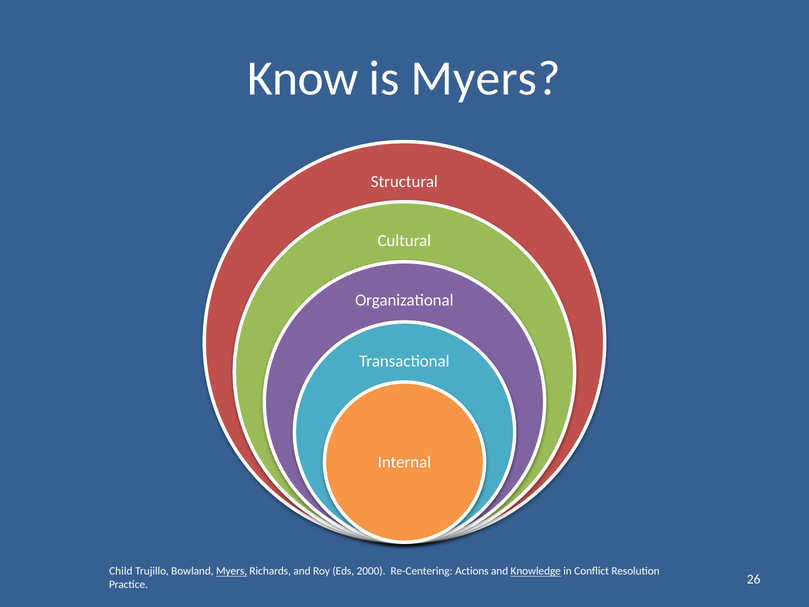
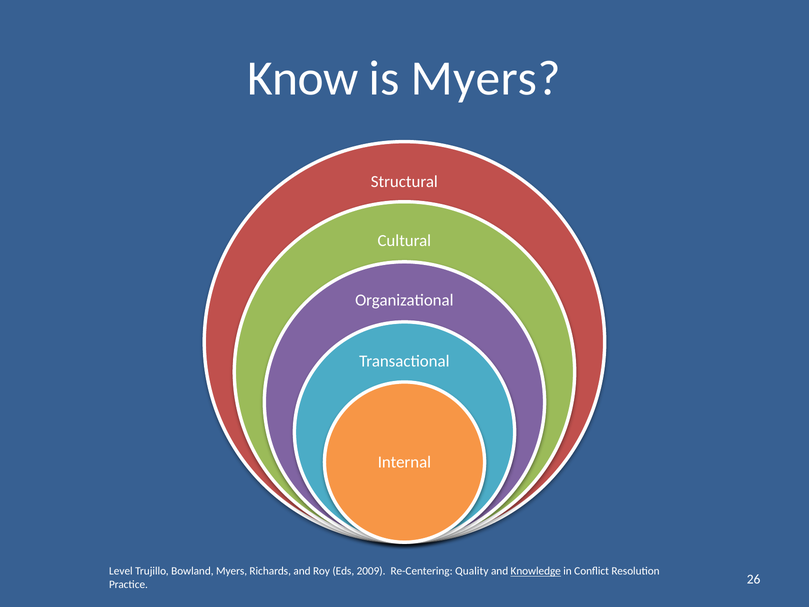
Child: Child -> Level (121, 571)
Myers underline: present -> none (232, 571)
2000: 2000 -> 2009 (371, 571)
Actions: Actions -> Quality (472, 571)
